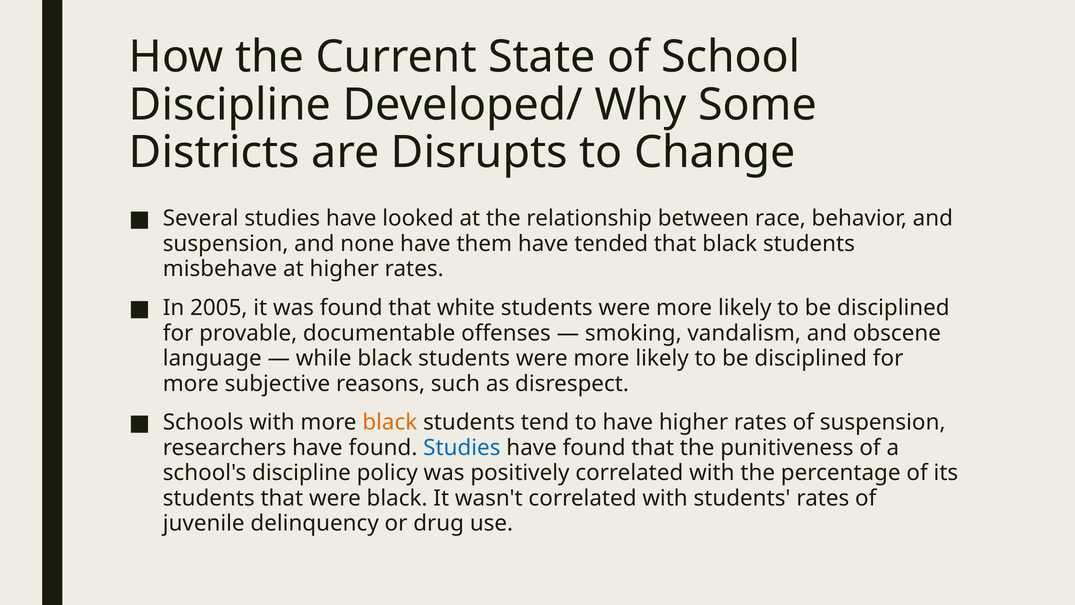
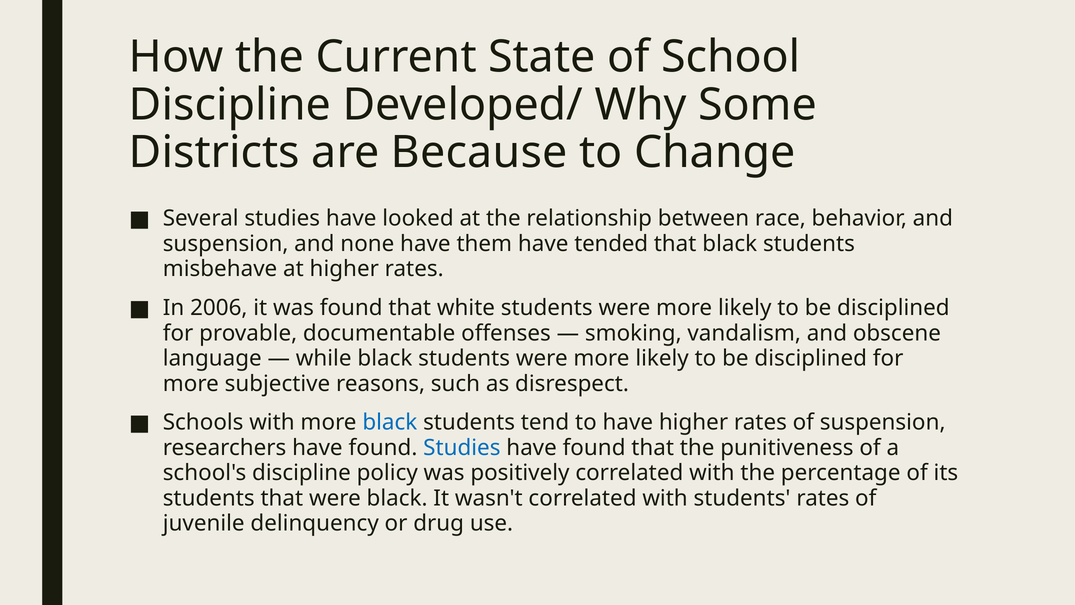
Disrupts: Disrupts -> Because (479, 153)
2005: 2005 -> 2006 (219, 308)
black colour: orange -> blue (390, 422)
